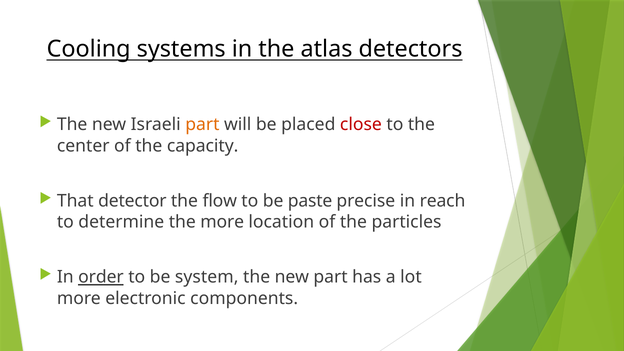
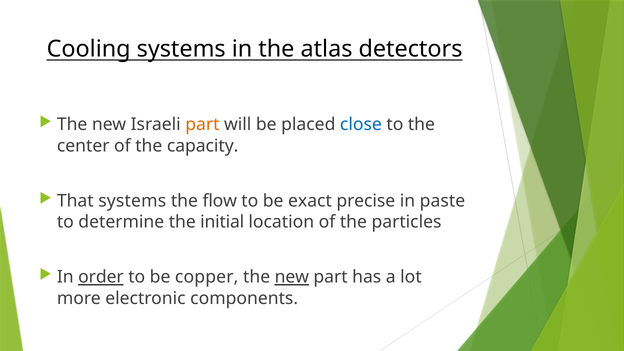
close colour: red -> blue (361, 125)
That detector: detector -> systems (132, 201)
paste: paste -> exact (310, 201)
reach: reach -> paste (442, 201)
the more: more -> initial (222, 222)
system: system -> copper (207, 277)
new underline: none -> present (292, 277)
